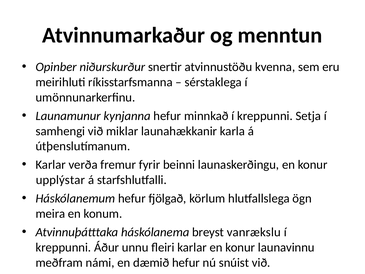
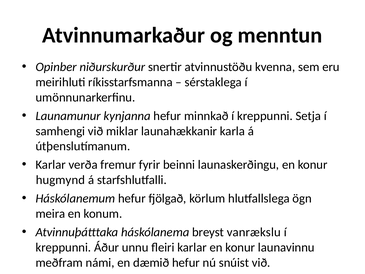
upplýstar: upplýstar -> hugmynd (60, 180)
